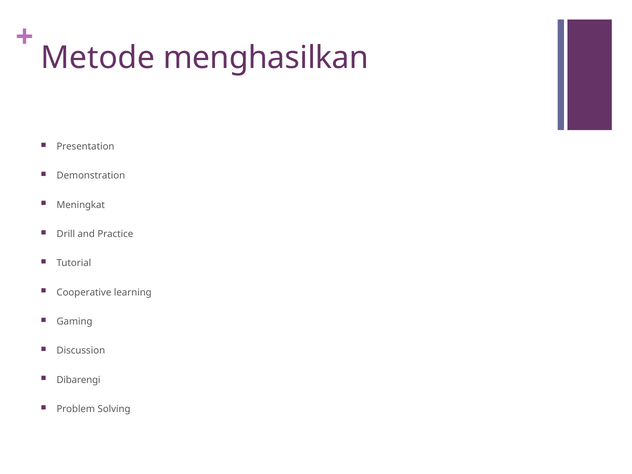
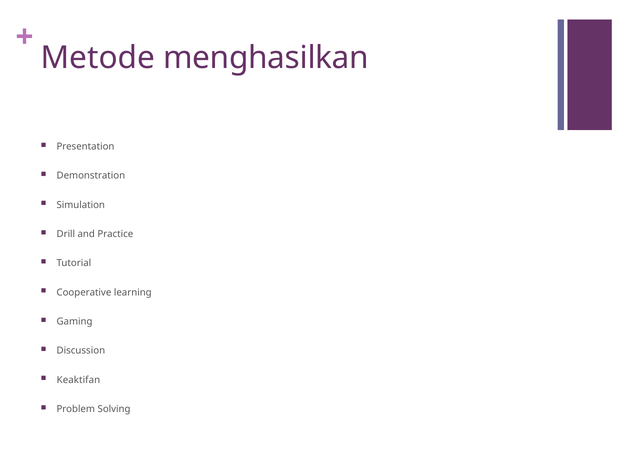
Meningkat: Meningkat -> Simulation (81, 205)
Dibarengi: Dibarengi -> Keaktifan (78, 380)
